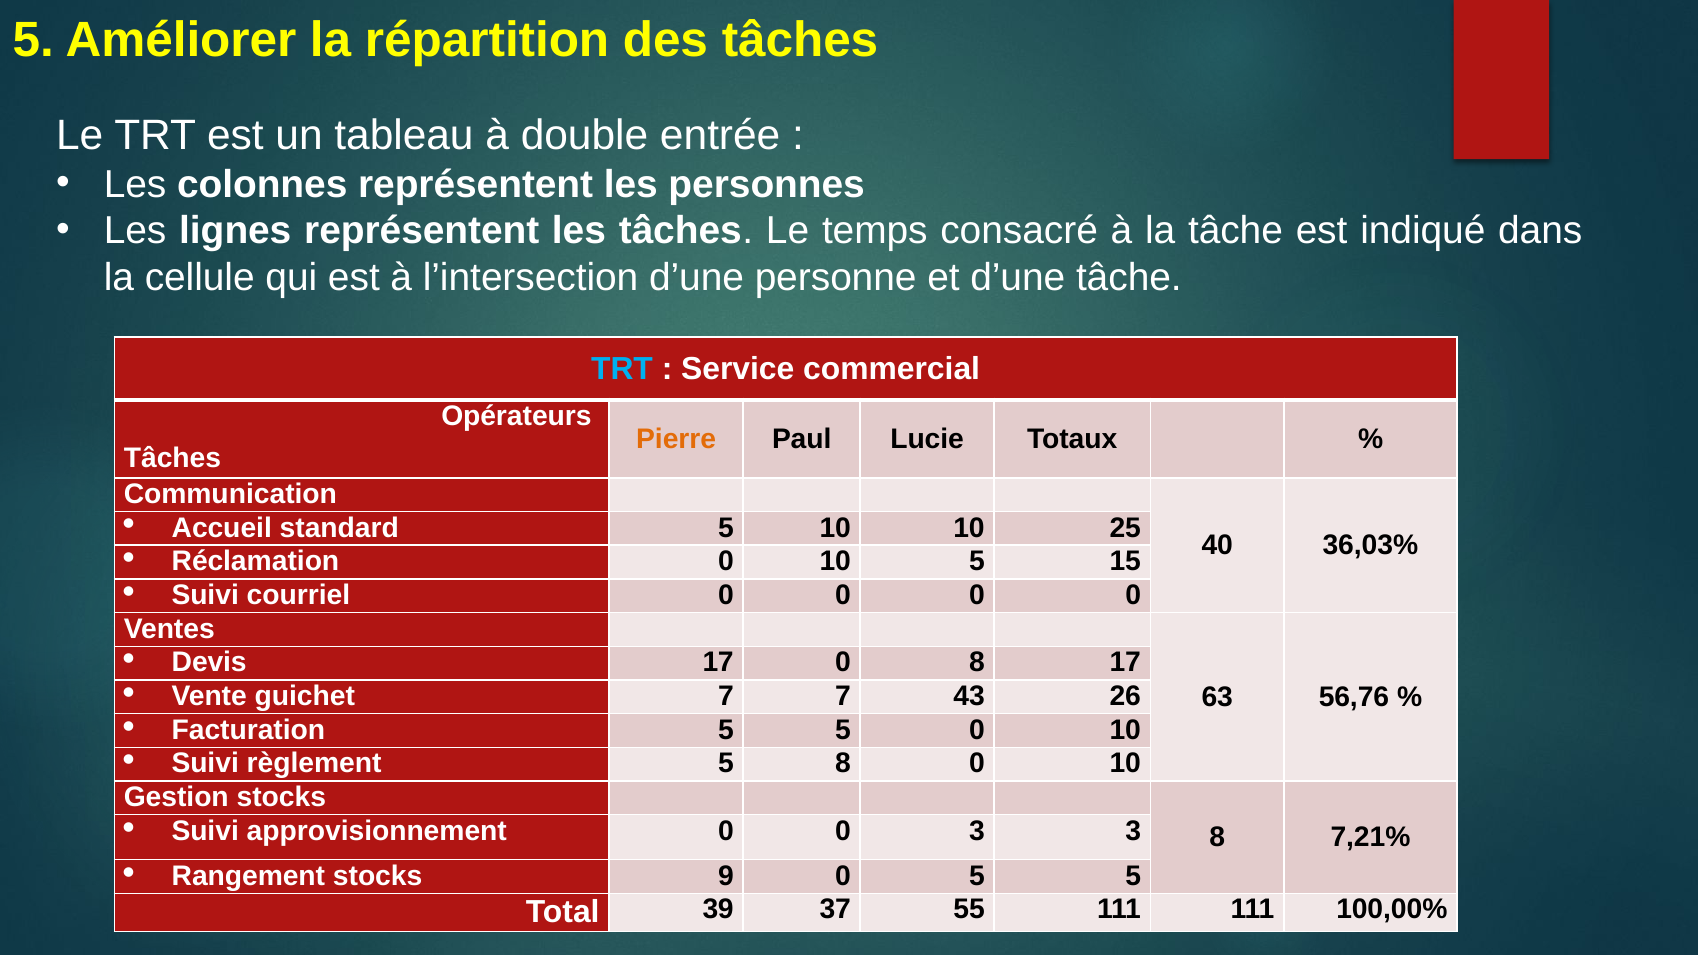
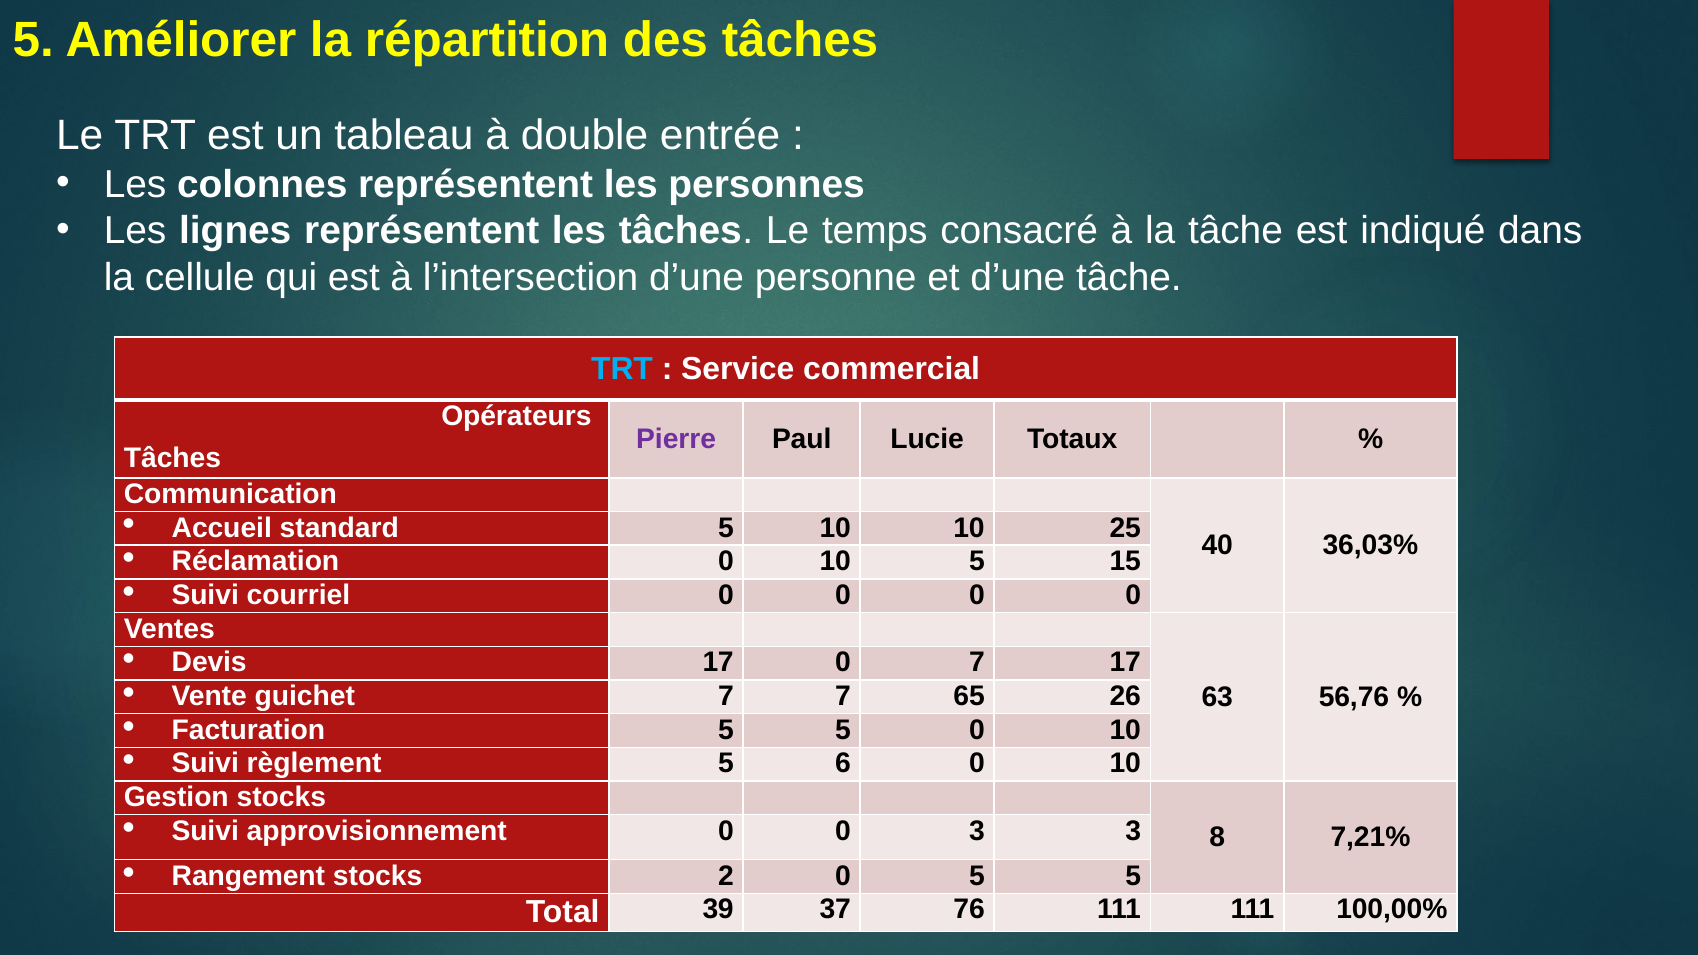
Pierre colour: orange -> purple (676, 439)
0 8: 8 -> 7 (977, 663)
43: 43 -> 65 (969, 696)
5 8: 8 -> 6 (843, 764)
9: 9 -> 2 (726, 876)
55: 55 -> 76 (969, 910)
